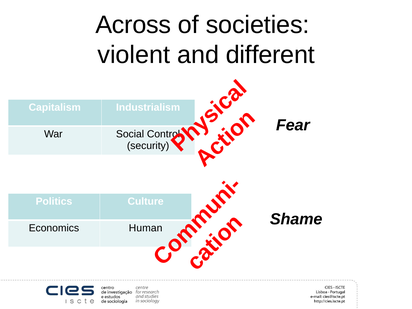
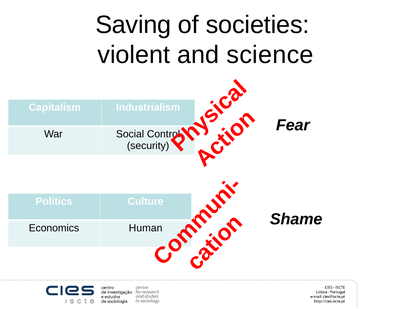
Across: Across -> Saving (133, 25)
different: different -> science (270, 55)
